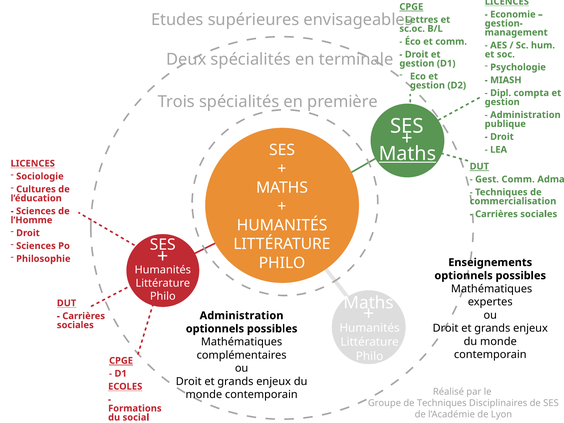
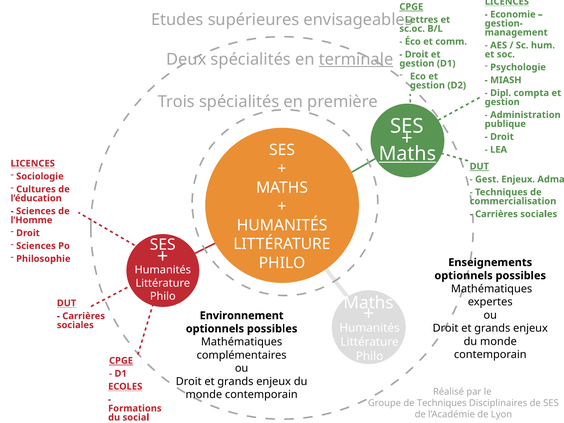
terminale underline: none -> present (356, 59)
Gest Comm: Comm -> Enjeux (518, 179)
Administration: Administration -> Environnement (242, 316)
